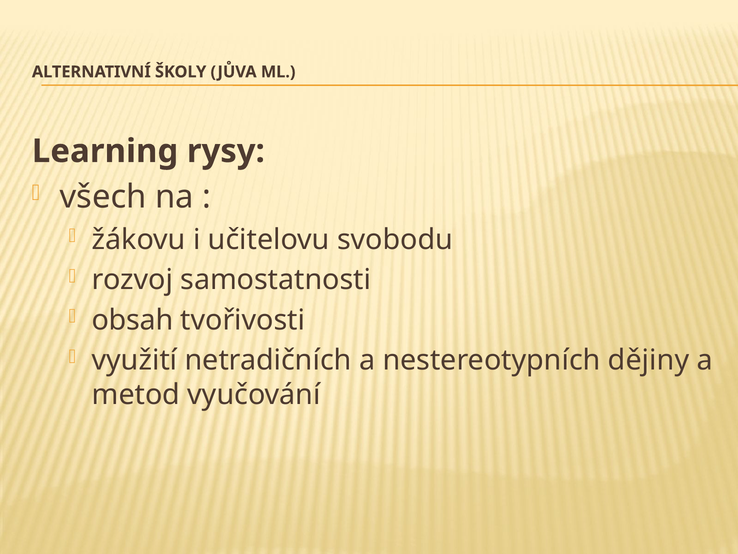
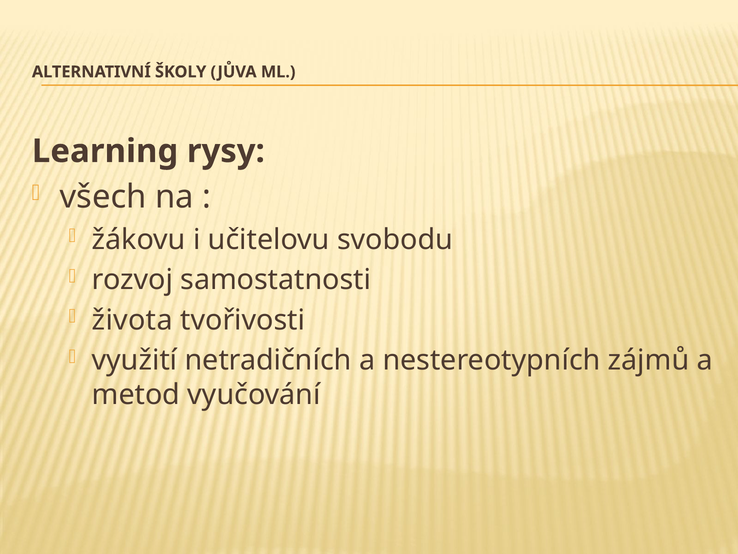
obsah: obsah -> života (132, 320)
dějiny: dějiny -> zájmů (649, 360)
